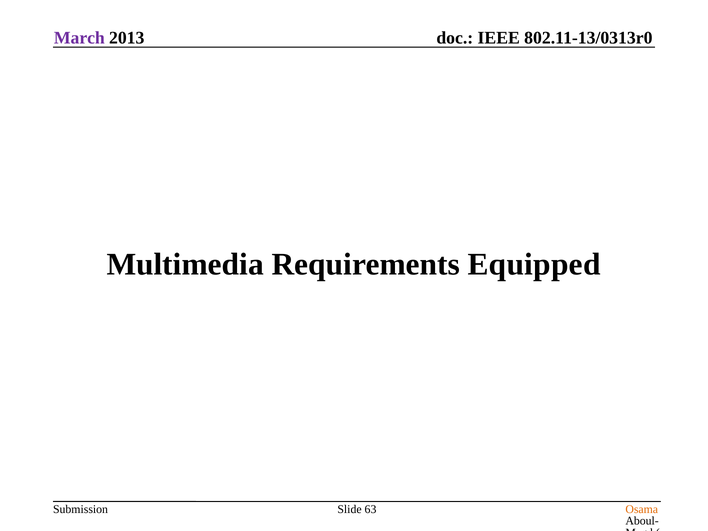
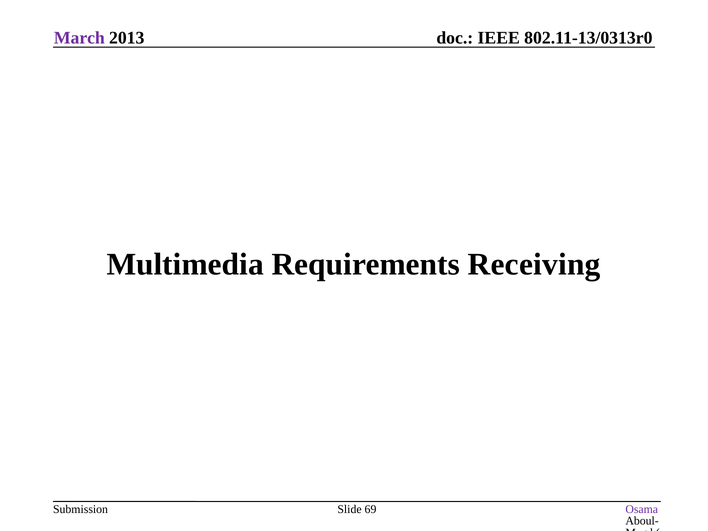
Equipped: Equipped -> Receiving (534, 264)
Osama colour: orange -> purple (642, 509)
63: 63 -> 69 (371, 509)
